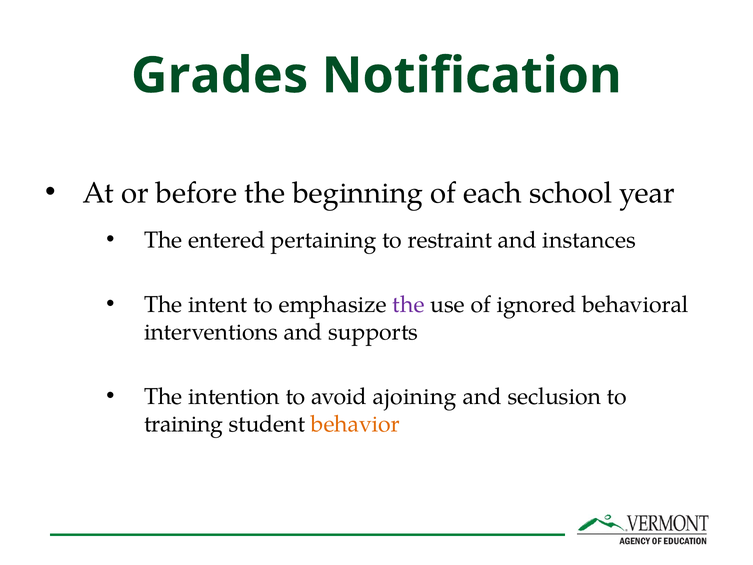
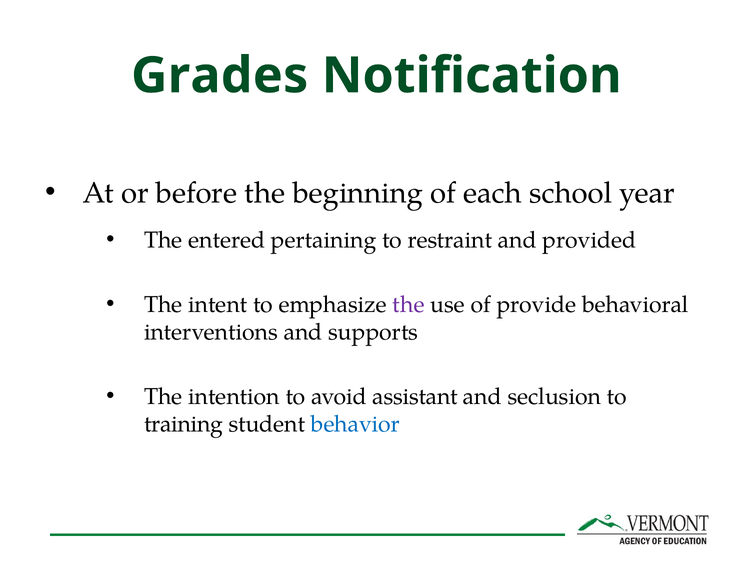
instances: instances -> provided (589, 240)
ignored: ignored -> provide (536, 304)
ajoining: ajoining -> assistant (415, 396)
behavior colour: orange -> blue (355, 424)
